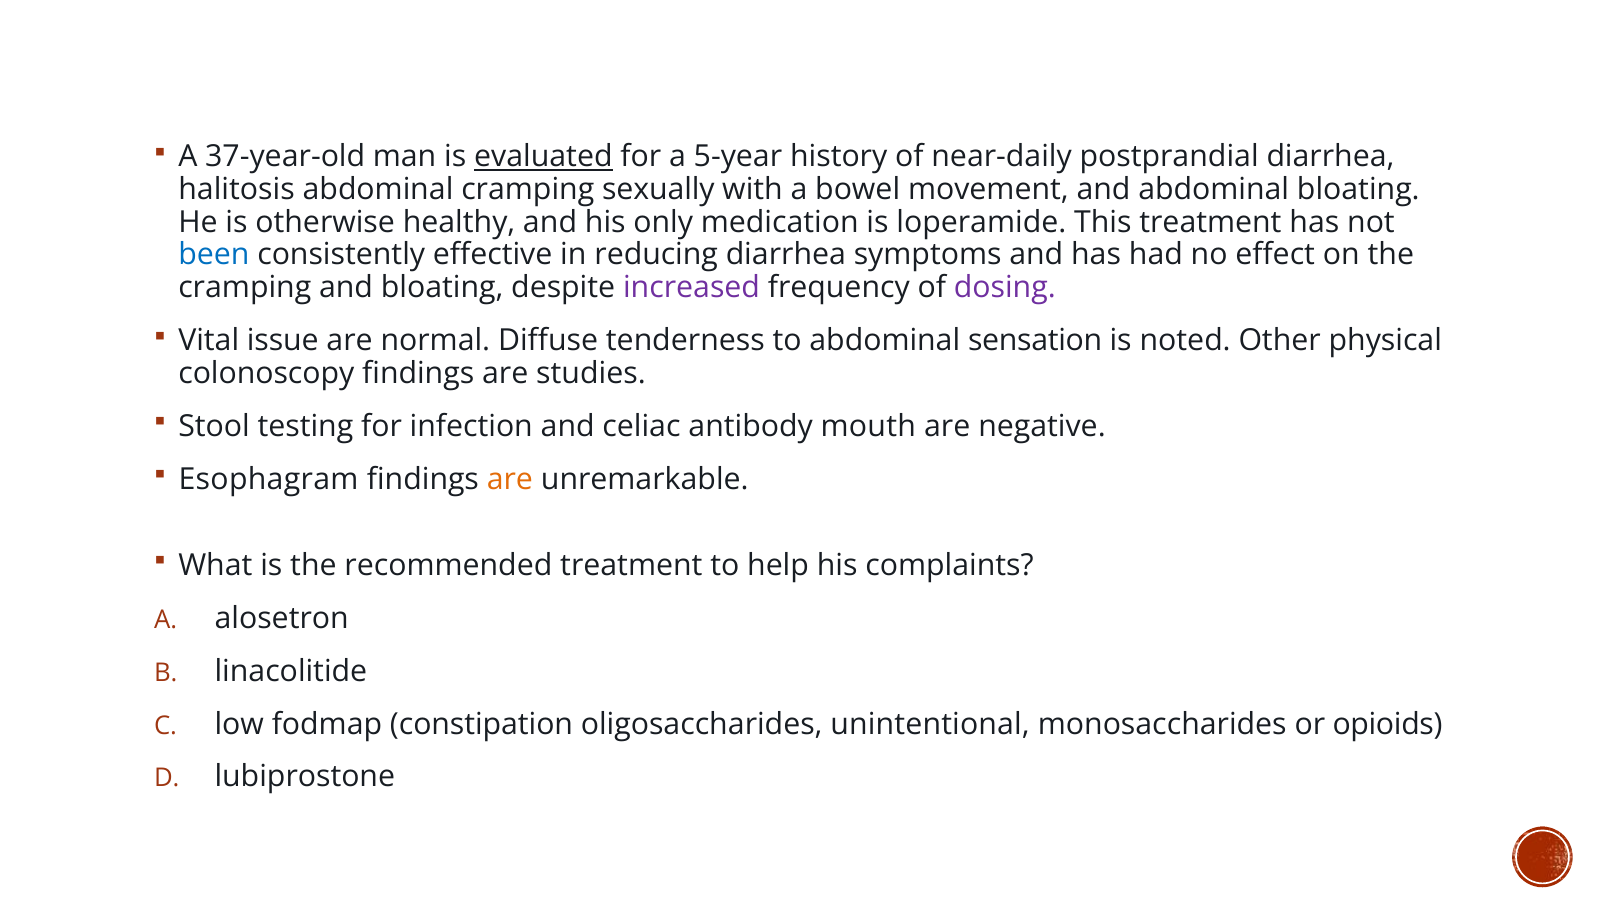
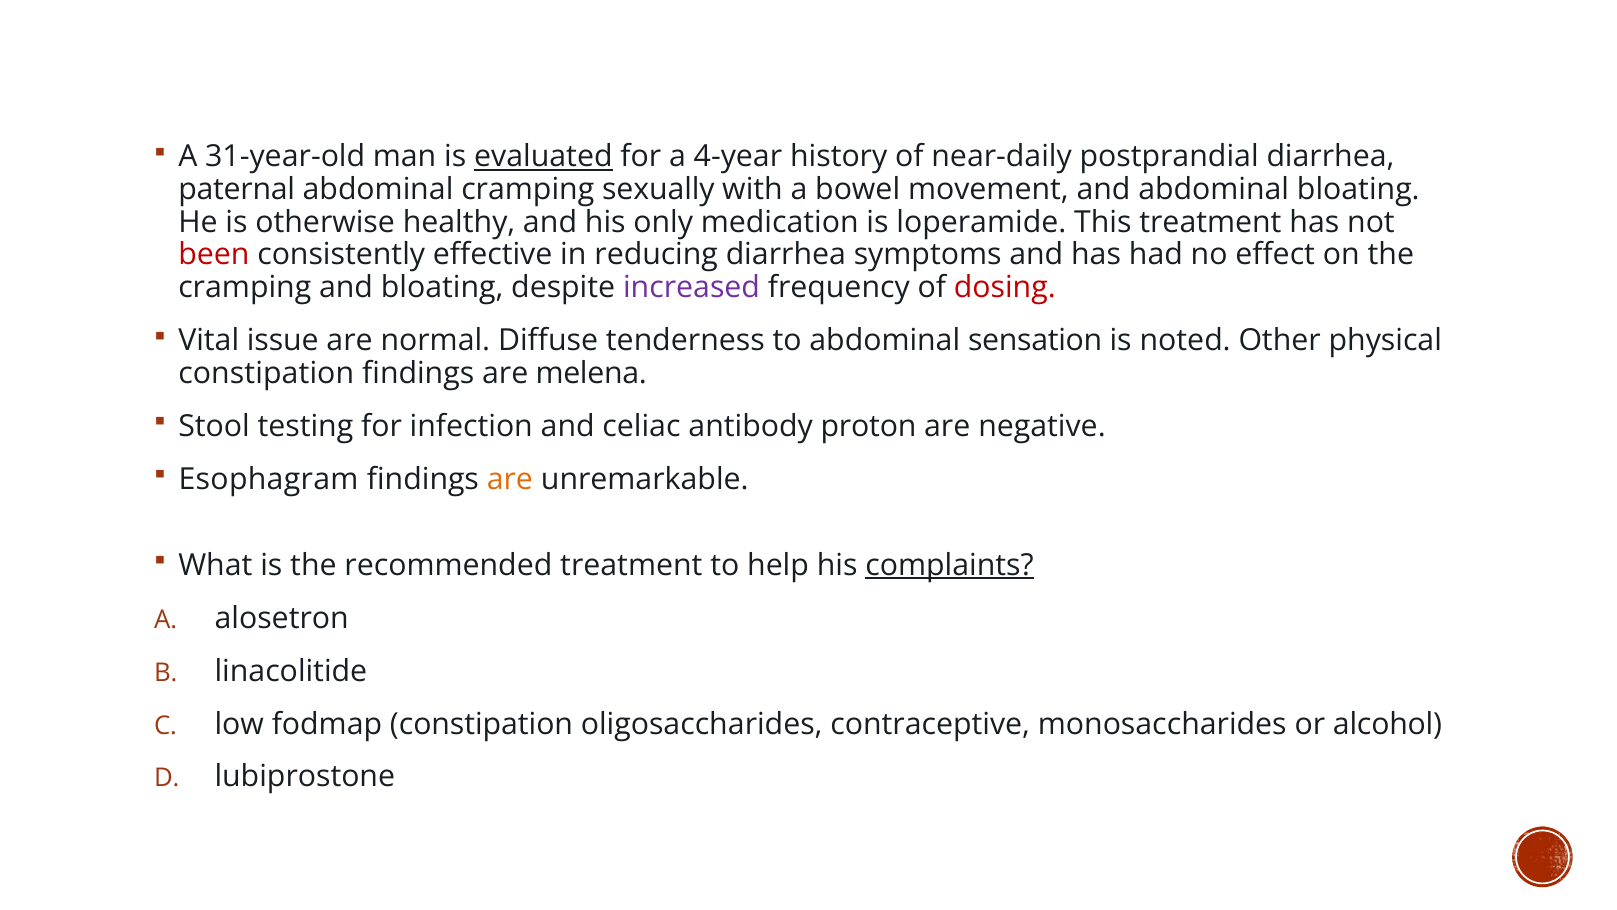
37-year-old: 37-year-old -> 31-year-old (285, 157)
5-year: 5-year -> 4-year (738, 157)
halitosis: halitosis -> paternal (237, 189)
been colour: blue -> red (214, 255)
dosing colour: purple -> red (1005, 288)
colonoscopy: colonoscopy -> constipation (266, 373)
studies: studies -> melena (591, 373)
mouth: mouth -> proton (869, 426)
complaints underline: none -> present (949, 565)
unintentional: unintentional -> contraceptive (930, 724)
opioids: opioids -> alcohol (1387, 724)
